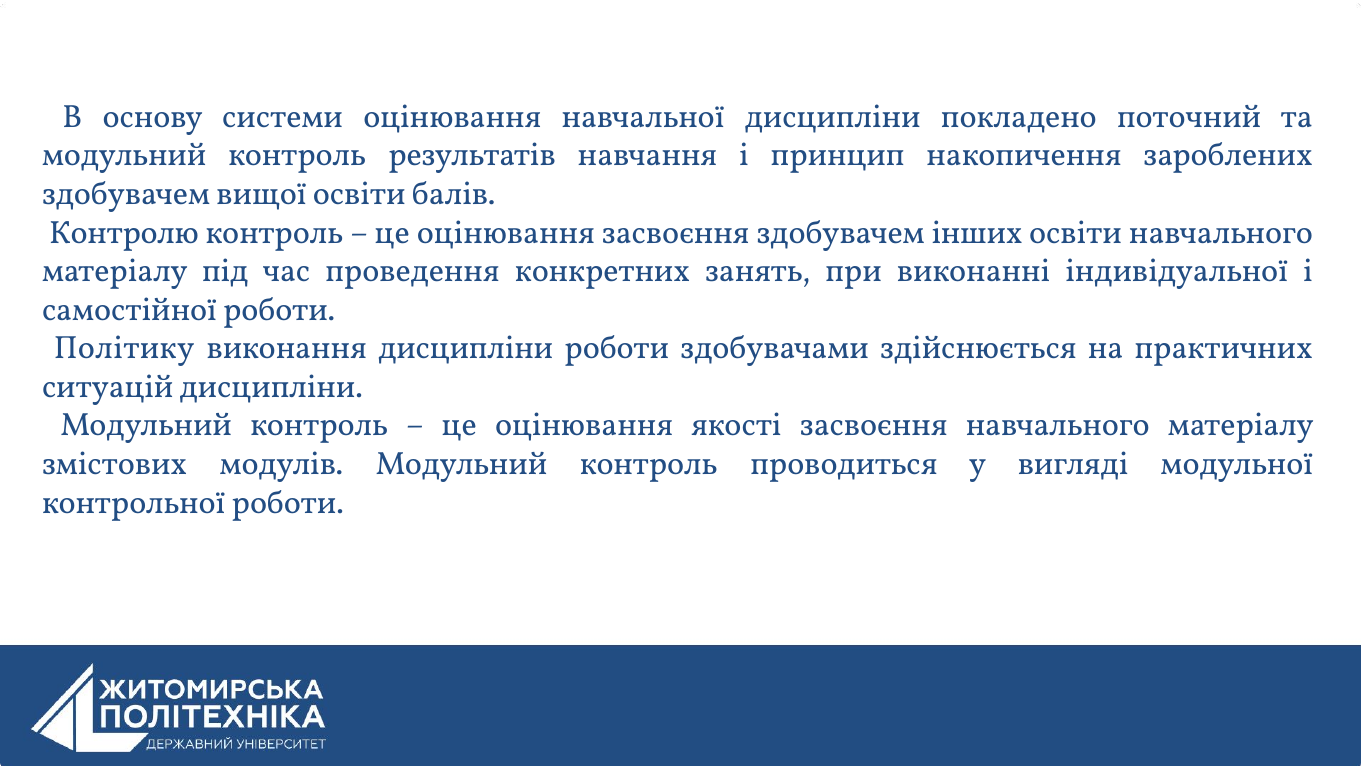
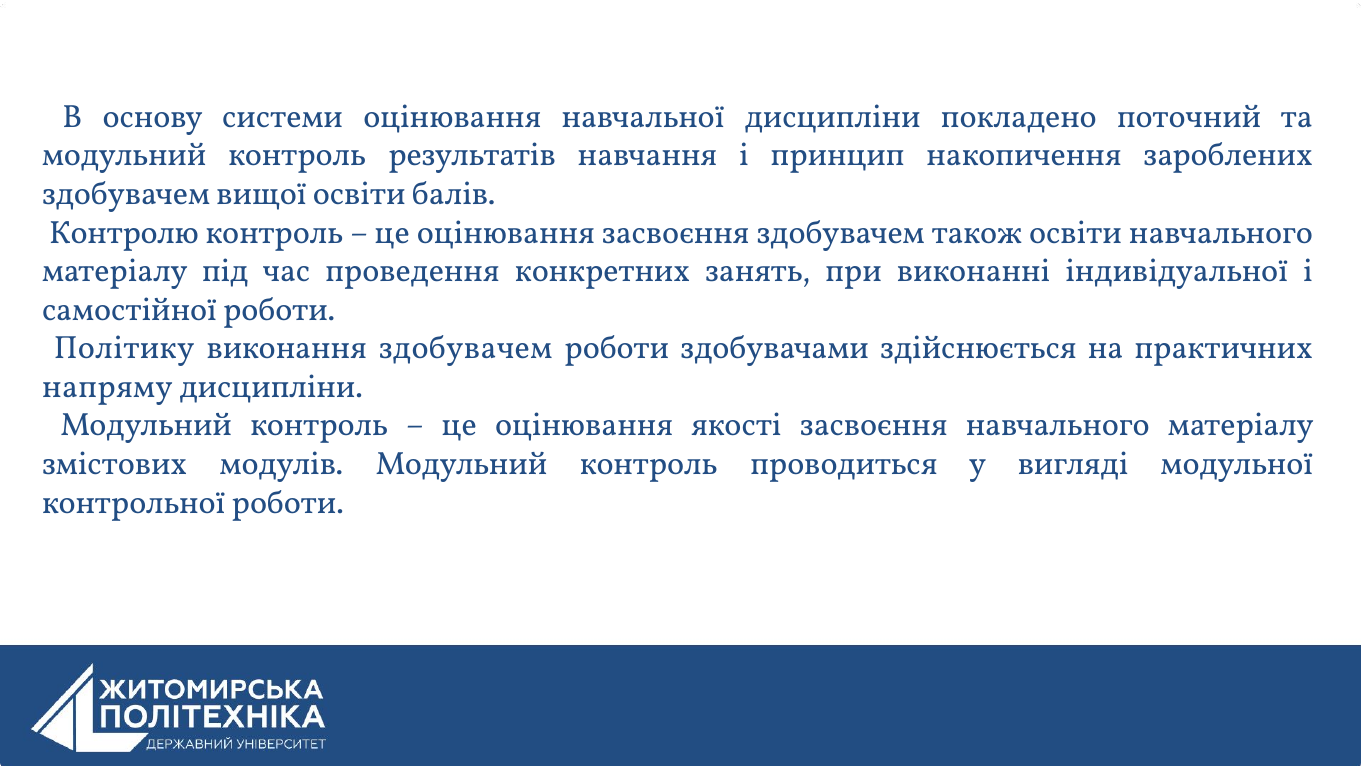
інших: інших -> також (977, 232)
виконання дисципліни: дисципліни -> здобувачем (466, 348)
ситуацій: ситуацій -> напряму (108, 387)
